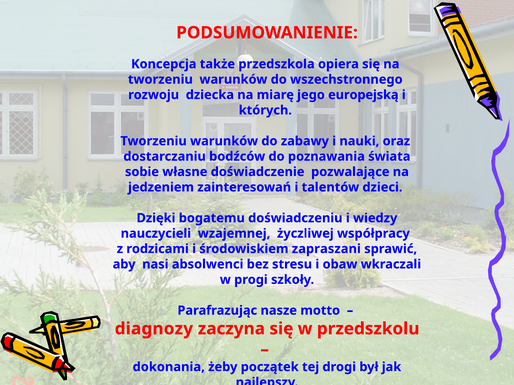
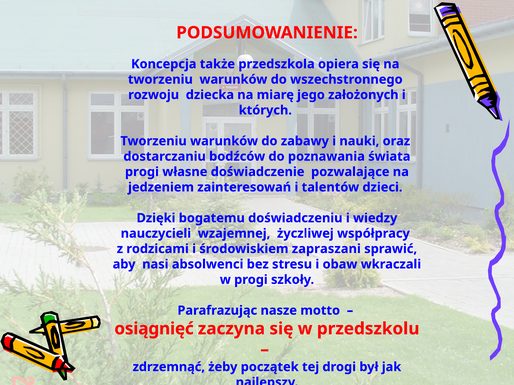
europejską: europejską -> założonych (363, 95)
sobie: sobie -> progi (142, 172)
diagnozy: diagnozy -> osiągnięć (154, 329)
dokonania: dokonania -> zdrzemnąć (169, 367)
